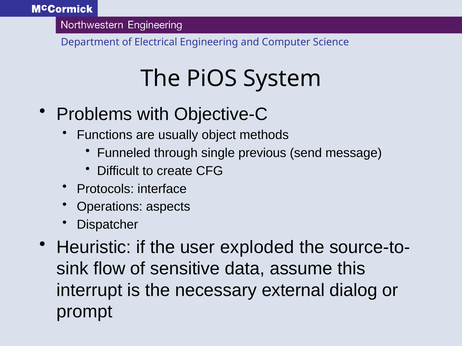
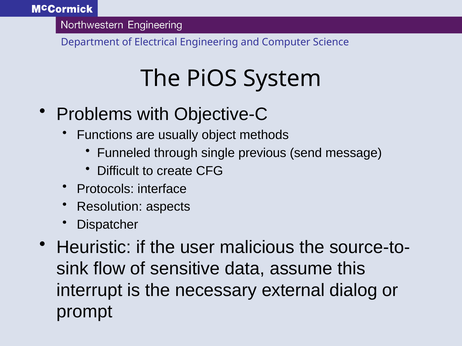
Operations: Operations -> Resolution (110, 207)
exploded: exploded -> malicious (257, 247)
